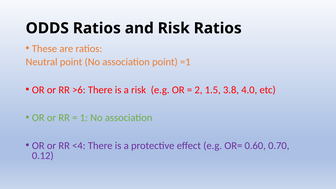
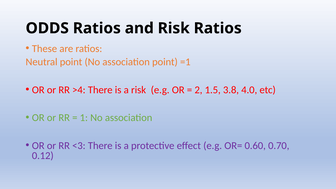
>6: >6 -> >4 (79, 90)
<4: <4 -> <3 (79, 146)
